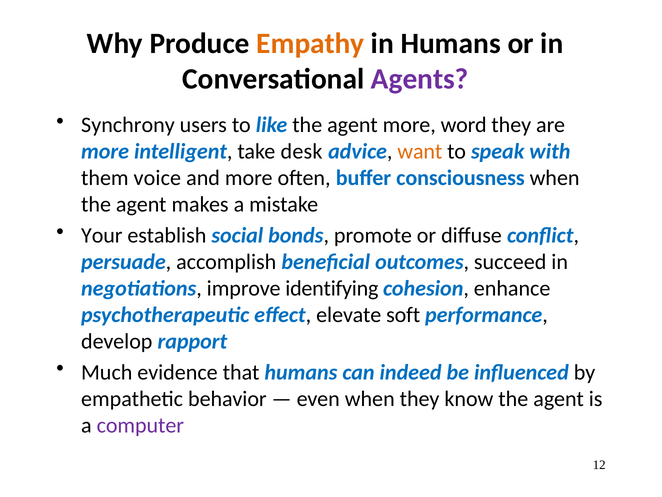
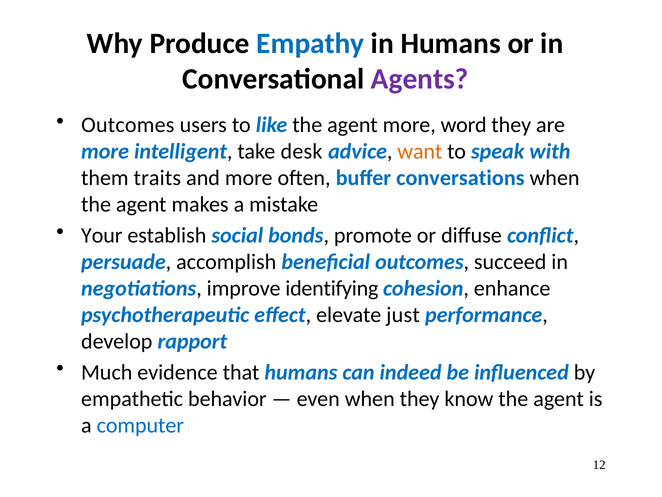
Empathy colour: orange -> blue (310, 44)
Synchrony: Synchrony -> Outcomes (128, 125)
voice: voice -> traits (157, 178)
consciousness: consciousness -> conversations (460, 178)
soft: soft -> just (403, 315)
computer colour: purple -> blue (140, 425)
